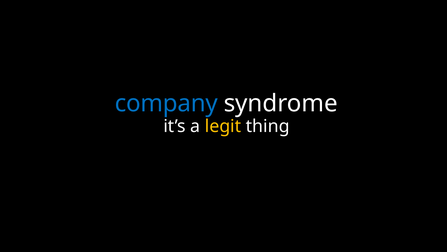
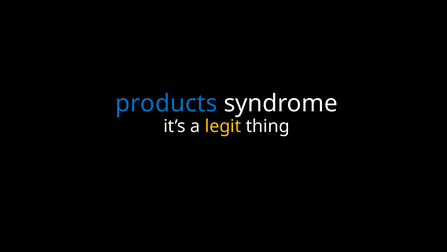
company: company -> products (166, 103)
